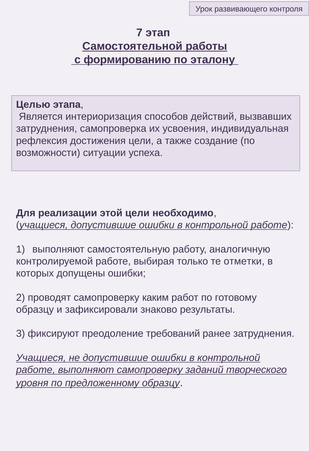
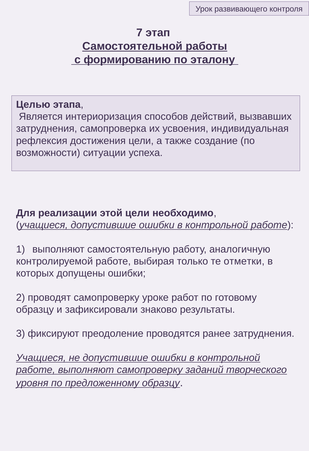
каким: каким -> уроке (155, 298)
требований: требований -> проводятся (173, 334)
